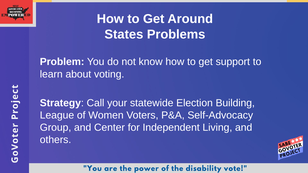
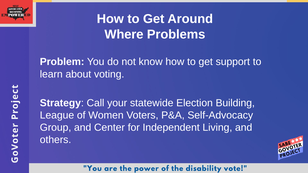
States: States -> Where (124, 34)
